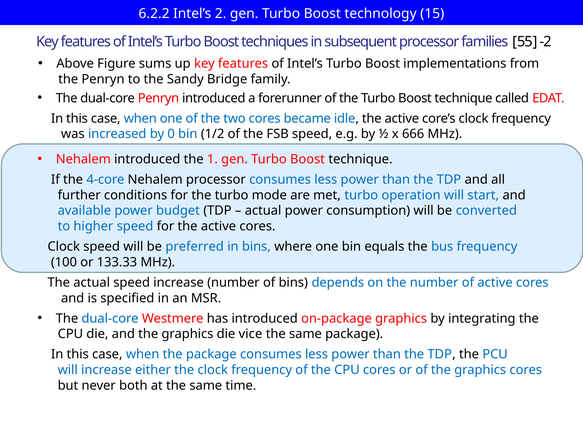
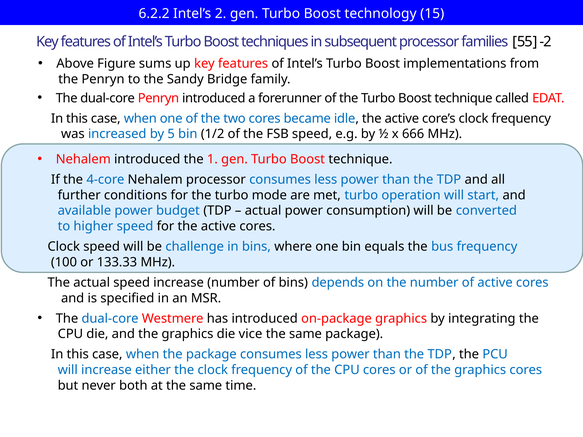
0: 0 -> 5 (171, 134)
preferred: preferred -> challenge (195, 247)
